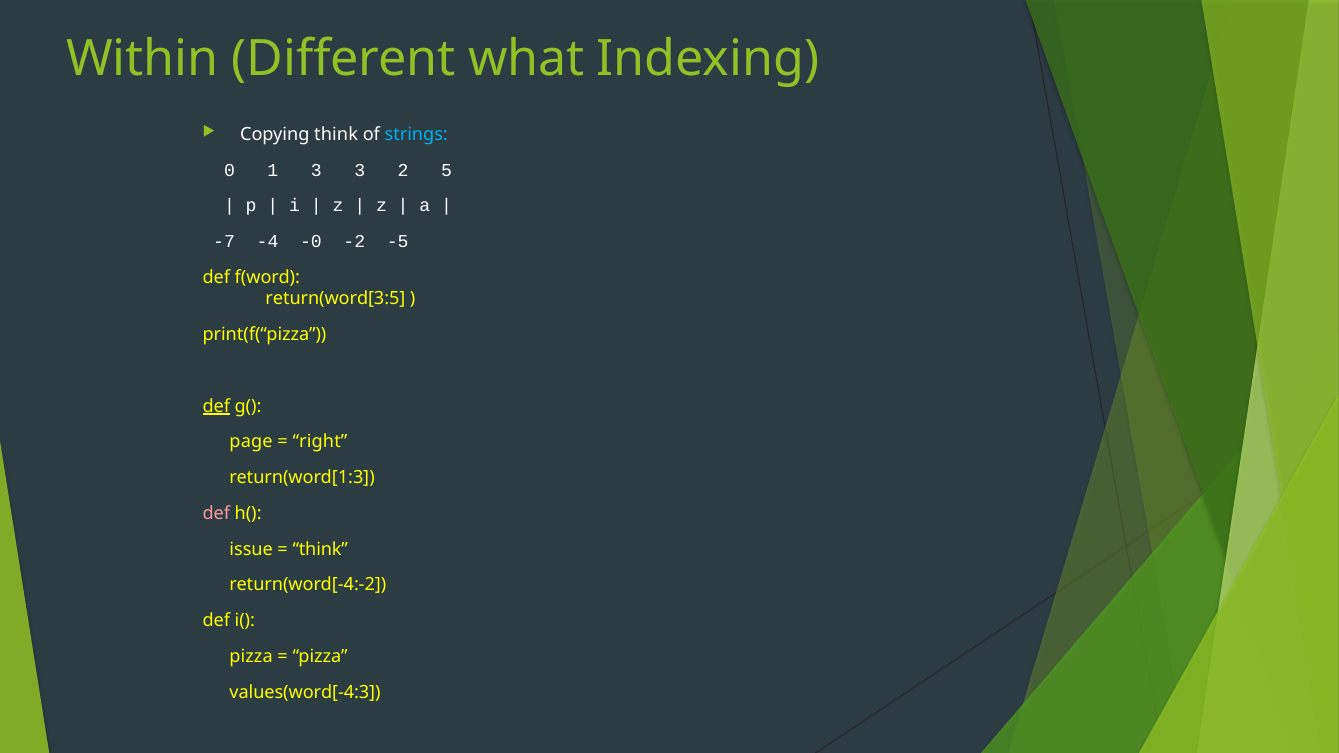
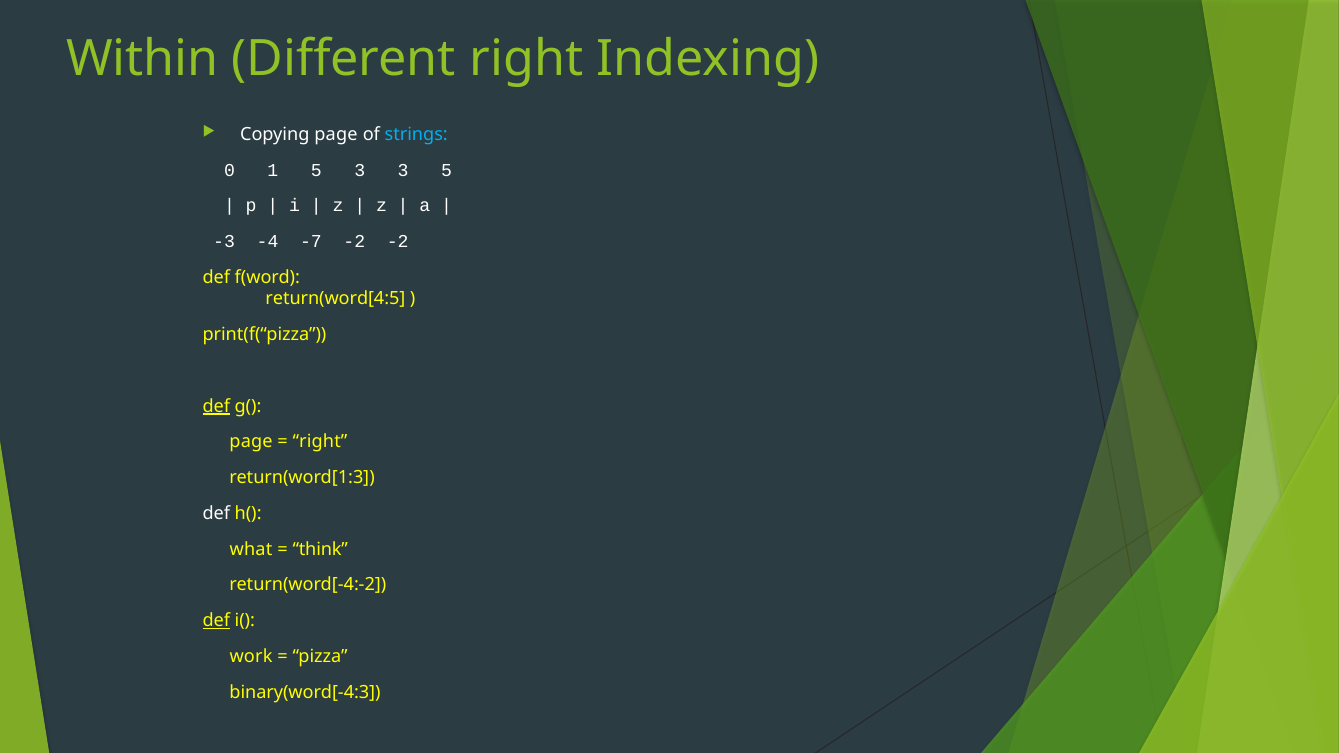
Different what: what -> right (526, 59)
Copying think: think -> page (336, 134)
1 3: 3 -> 5 (316, 170)
3 2: 2 -> 3 (403, 170)
-7: -7 -> -3 (224, 242)
-0: -0 -> -7 (311, 242)
-2 -5: -5 -> -2 (398, 242)
return(word[3:5: return(word[3:5 -> return(word[4:5 (335, 299)
def colour: pink -> white (216, 514)
issue: issue -> what (251, 549)
def underline: none -> present (216, 621)
pizza: pizza -> work (251, 656)
values(word[-4:3: values(word[-4:3 -> binary(word[-4:3 (305, 692)
